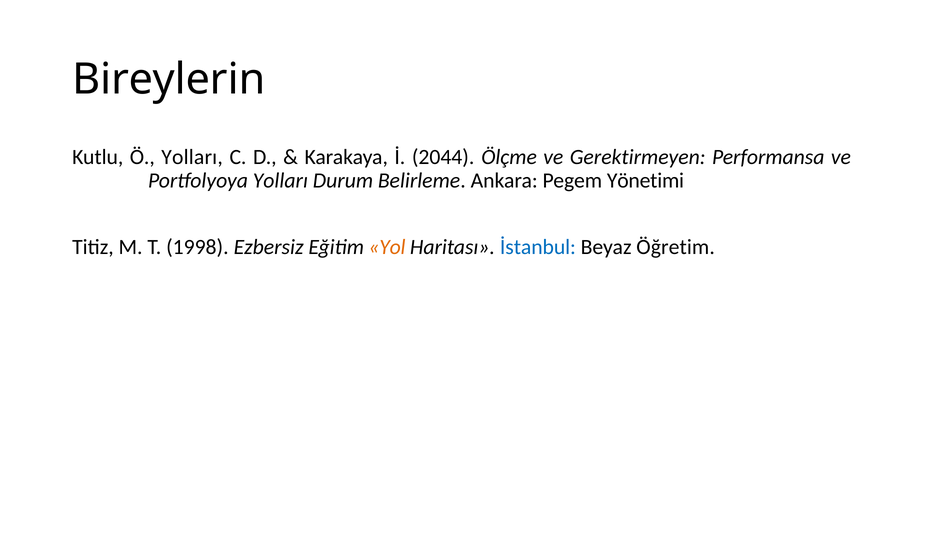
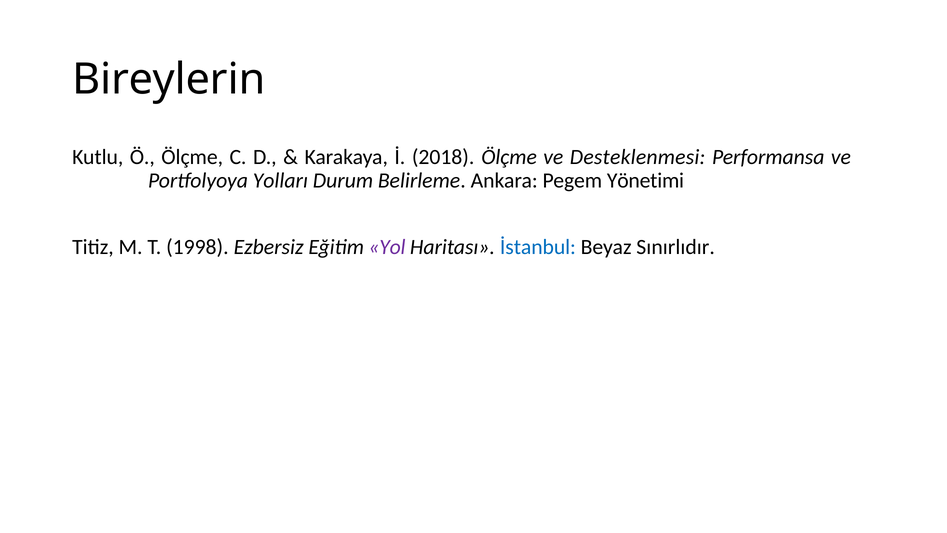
Ö Yolları: Yolları -> Ölçme (192, 157)
2044: 2044 -> 2018 (443, 157)
Gerektirmeyen: Gerektirmeyen -> Desteklenmesi (638, 157)
Yol colour: orange -> purple (387, 247)
Öğretim: Öğretim -> Sınırlıdır (676, 247)
